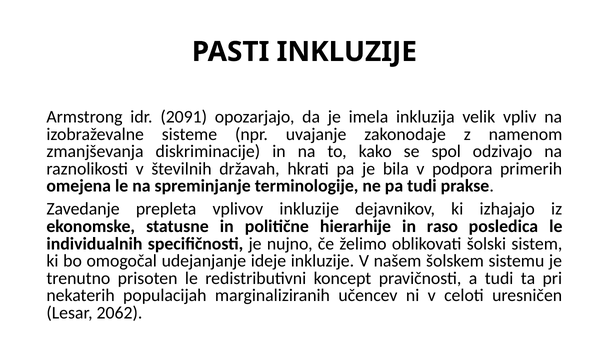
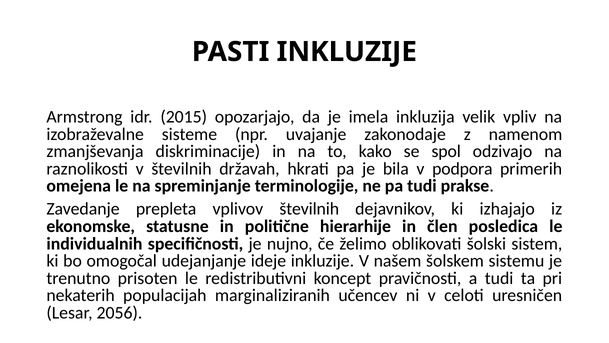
2091: 2091 -> 2015 (184, 117)
vplivov inkluzije: inkluzije -> številnih (309, 209)
raso: raso -> člen (442, 226)
2062: 2062 -> 2056 (119, 312)
